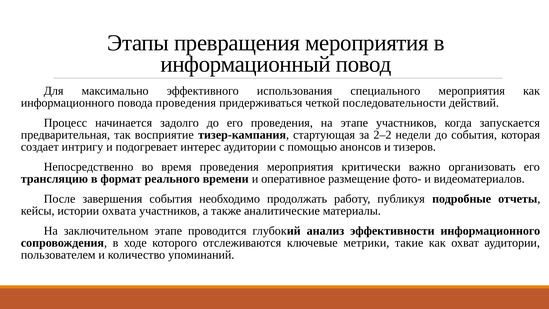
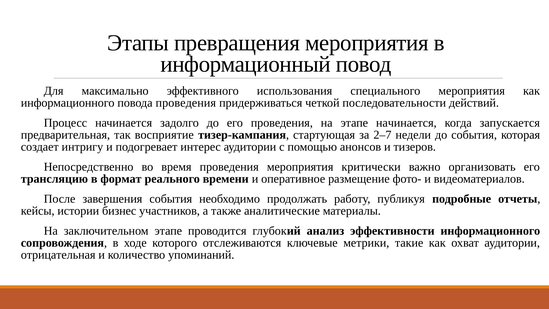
этапе участников: участников -> начинается (406, 123)
2–2: 2–2 -> 2–7 (382, 135)
охвата: охвата -> бизнес (119, 211)
пользователем: пользователем -> отрицательная (58, 255)
